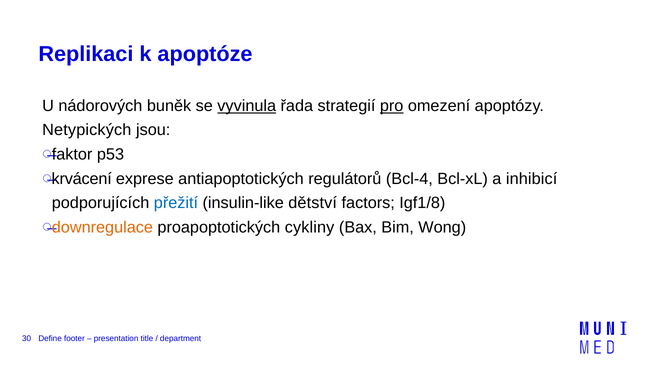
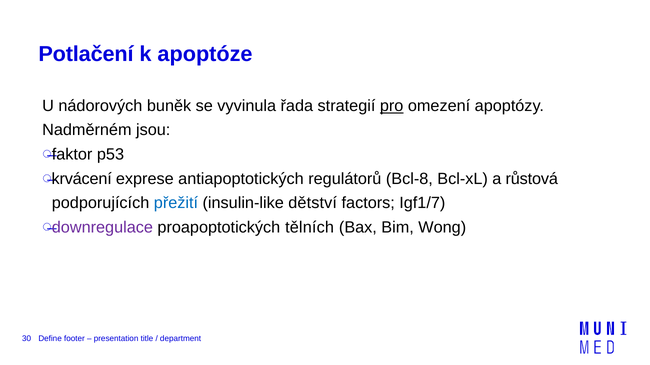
Replikaci: Replikaci -> Potlačení (86, 54)
vyvinula underline: present -> none (247, 106)
Netypických: Netypických -> Nadměrném (87, 130)
Bcl-4: Bcl-4 -> Bcl-8 (409, 179)
inhibicí: inhibicí -> růstová (532, 179)
Igf1/8: Igf1/8 -> Igf1/7 (422, 203)
downregulace colour: orange -> purple (102, 228)
cykliny: cykliny -> tělních (310, 228)
